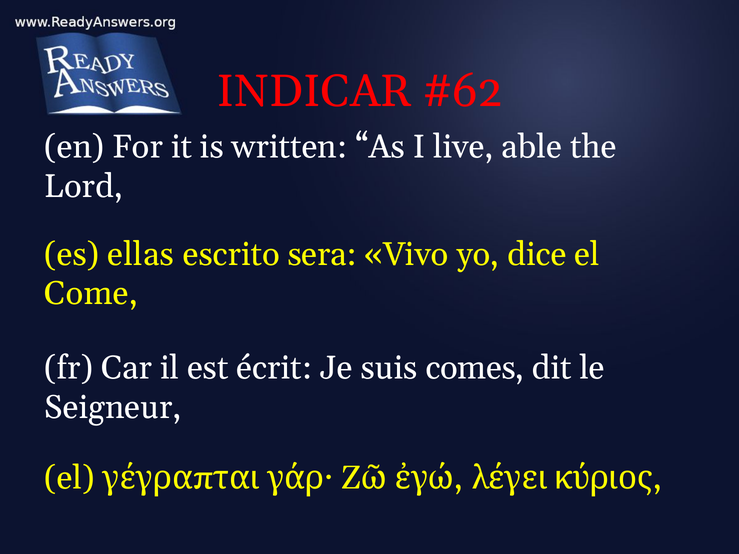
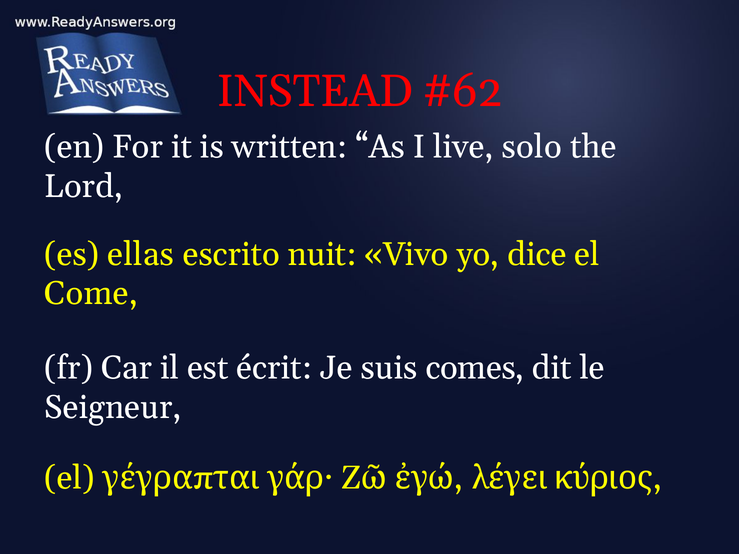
INDICAR: INDICAR -> INSTEAD (315, 91)
able: able -> solo (532, 147)
sera: sera -> nuit (322, 254)
